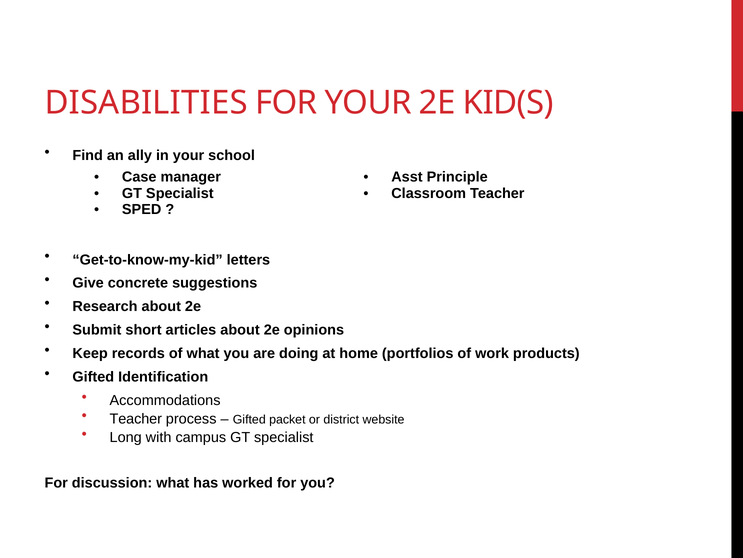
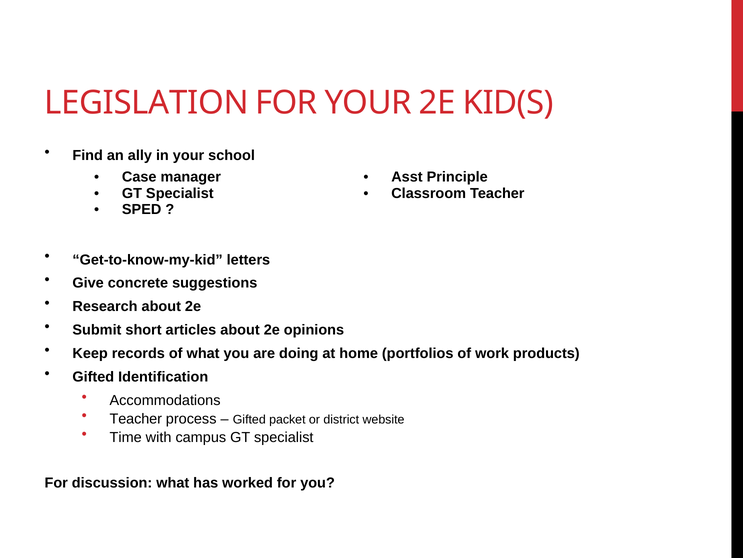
DISABILITIES: DISABILITIES -> LEGISLATION (146, 103)
Long: Long -> Time (126, 437)
